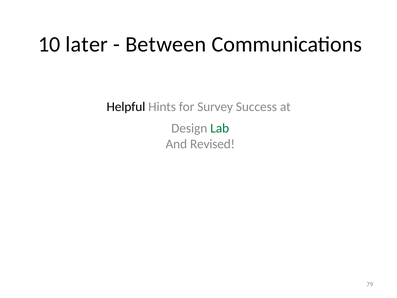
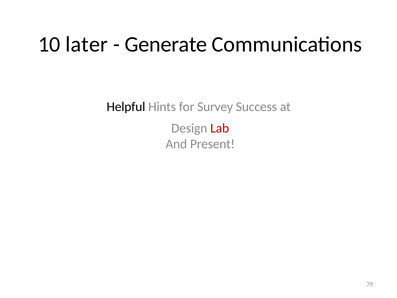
Between: Between -> Generate (166, 44)
Lab colour: green -> red (220, 128)
Revised: Revised -> Present (212, 144)
